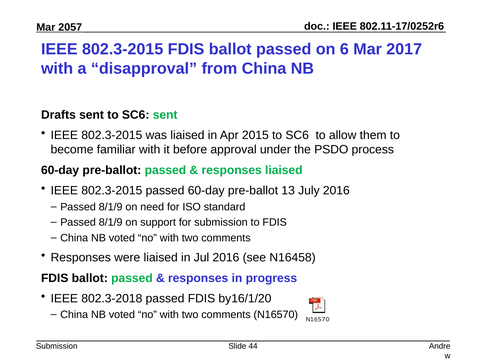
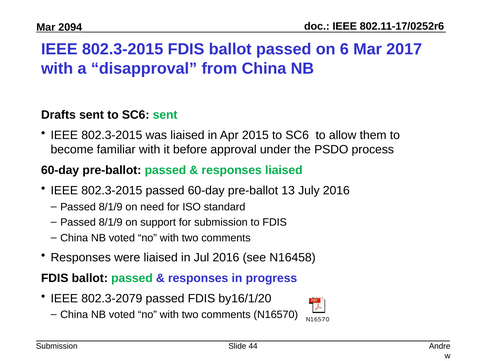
2057: 2057 -> 2094 (70, 27)
802.3-2018: 802.3-2018 -> 802.3-2079 (112, 299)
